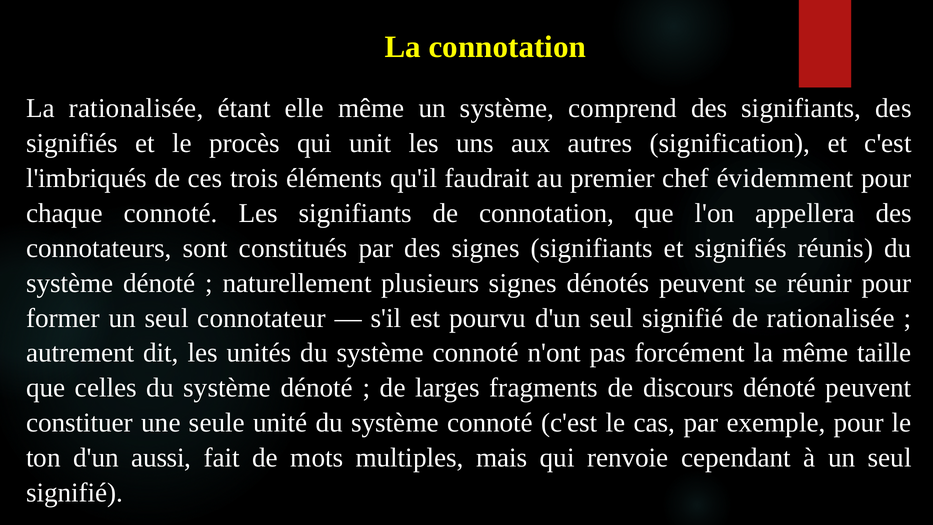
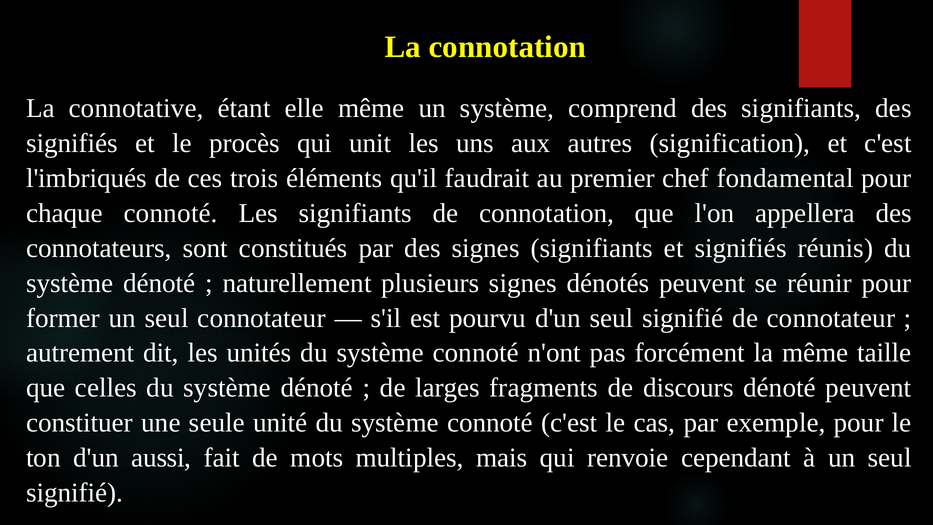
La rationalisée: rationalisée -> connotative (136, 108)
évidemment: évidemment -> fondamental (785, 178)
de rationalisée: rationalisée -> connotateur (831, 318)
